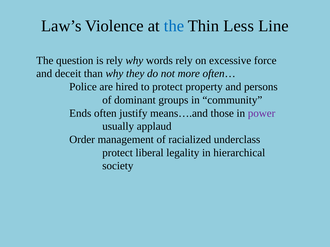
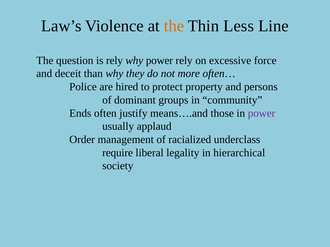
the colour: blue -> orange (174, 26)
why words: words -> power (159, 61)
protect: protect -> require (118, 153)
